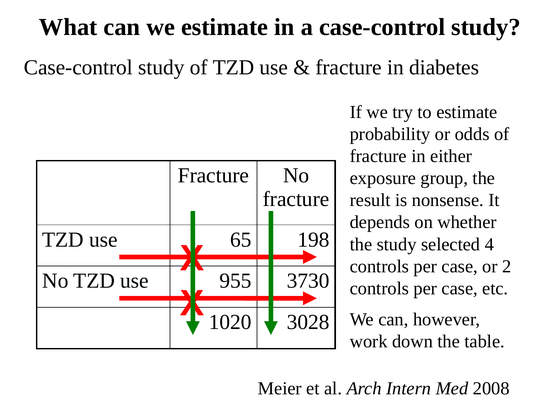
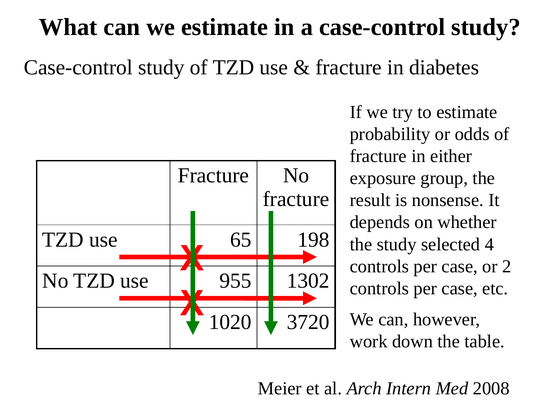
3730: 3730 -> 1302 (308, 281)
3028: 3028 -> 3720 (308, 322)
